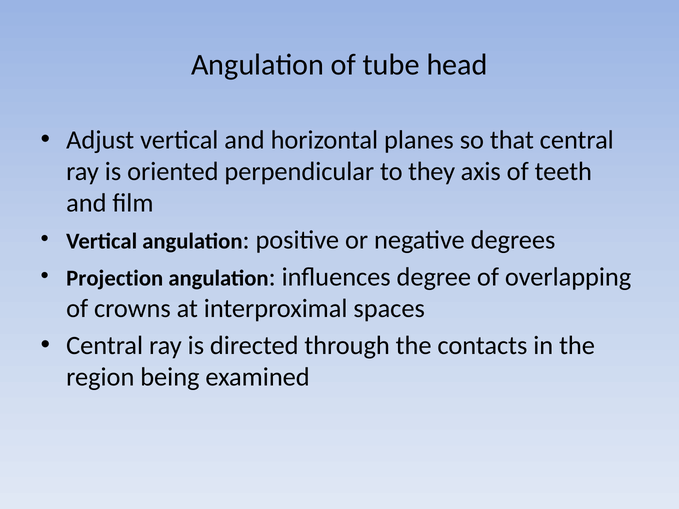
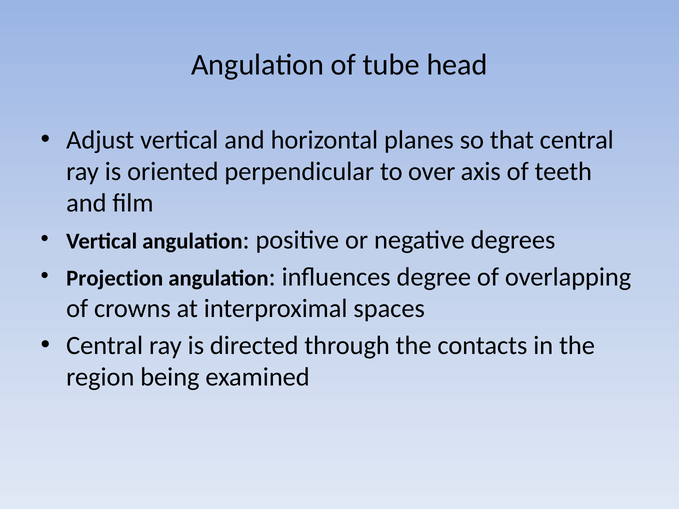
they: they -> over (432, 171)
